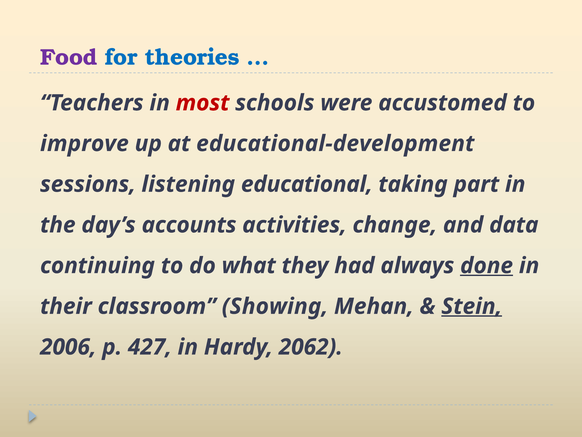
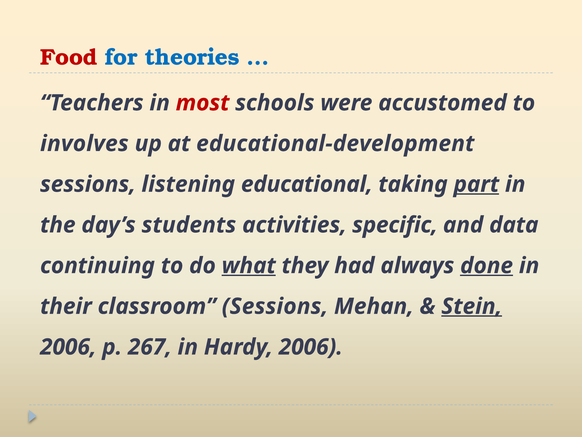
Food colour: purple -> red (69, 57)
improve: improve -> involves (84, 143)
part underline: none -> present (476, 184)
accounts: accounts -> students (189, 225)
change: change -> specific (395, 225)
what underline: none -> present (249, 265)
classroom Showing: Showing -> Sessions (275, 306)
427: 427 -> 267 (150, 347)
Hardy 2062: 2062 -> 2006 (311, 347)
